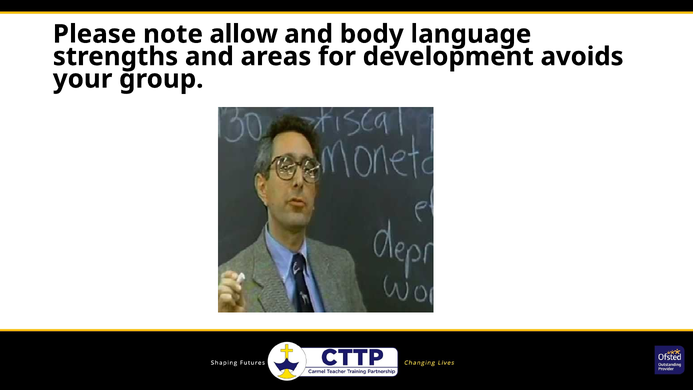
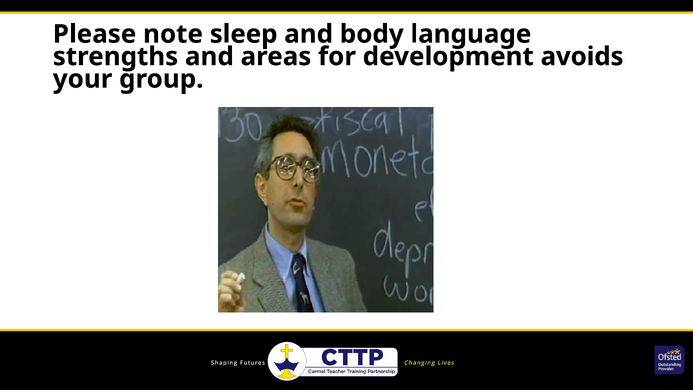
allow: allow -> sleep (244, 34)
